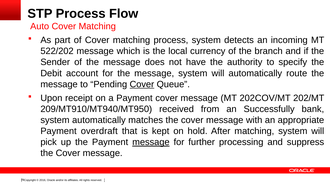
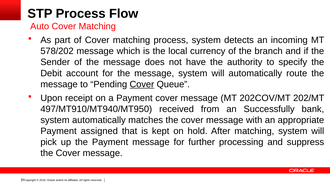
522/202: 522/202 -> 578/202 (57, 51)
209/MT910/MT940/MT950: 209/MT910/MT940/MT950 -> 497/MT910/MT940/MT950 (96, 109)
overdraft: overdraft -> assigned (99, 131)
message underline: present -> none (151, 142)
